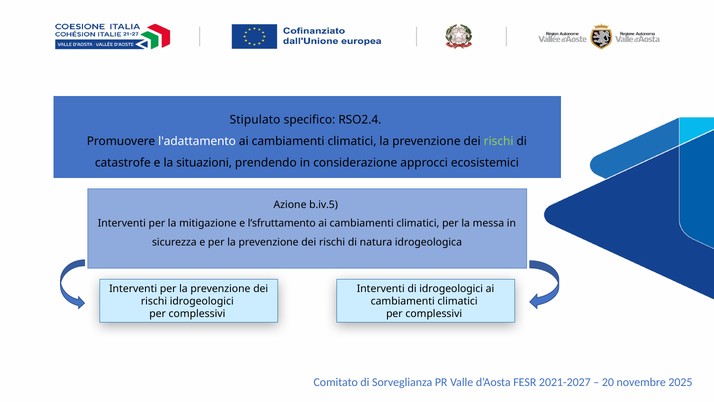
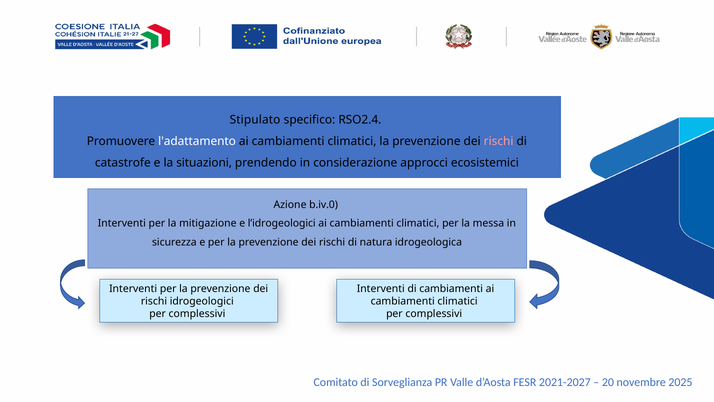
rischi colour: light green -> pink (499, 141)
b.iv.5: b.iv.5 -> b.iv.0 (324, 204)
l’sfruttamento: l’sfruttamento -> l’idrogeologici (282, 223)
di idrogeologici: idrogeologici -> cambiamenti (451, 289)
